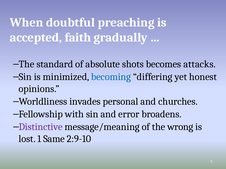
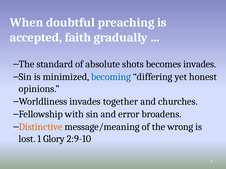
becomes attacks: attacks -> invades (200, 64)
personal: personal -> together (120, 102)
Distinctive colour: purple -> orange (41, 127)
Same: Same -> Glory (54, 139)
